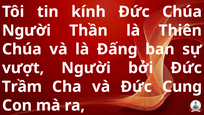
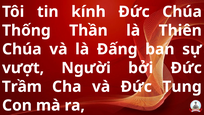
Người: Người -> Thống (26, 30)
Cung: Cung -> Tung (182, 87)
